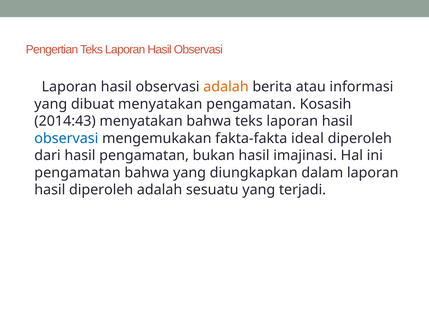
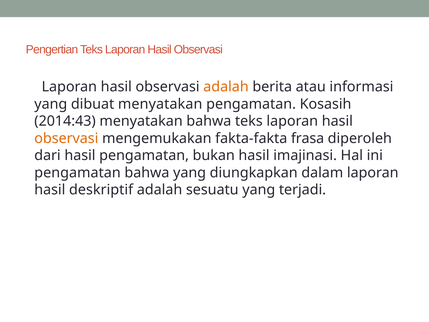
observasi colour: blue -> orange (66, 138)
ideal: ideal -> frasa (308, 138)
hasil diperoleh: diperoleh -> deskriptif (101, 190)
